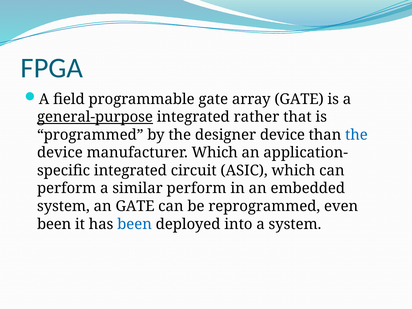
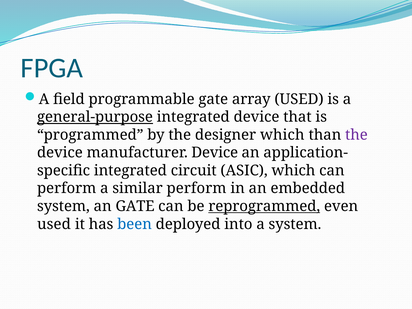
array GATE: GATE -> USED (299, 99)
integrated rather: rather -> device (257, 117)
designer device: device -> which (282, 135)
the colour: blue -> purple (356, 135)
manufacturer Which: Which -> Device (215, 153)
reprogrammed underline: none -> present (264, 206)
been: been -> used (54, 224)
